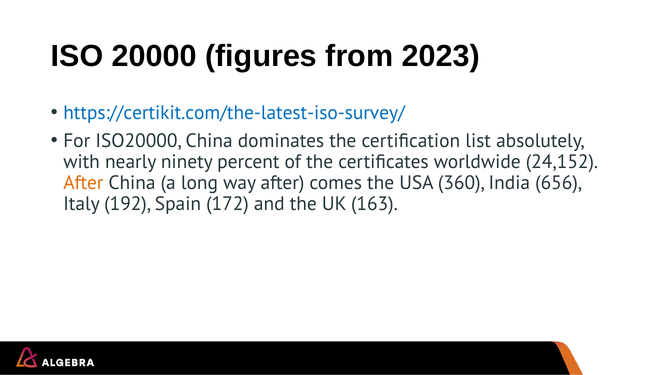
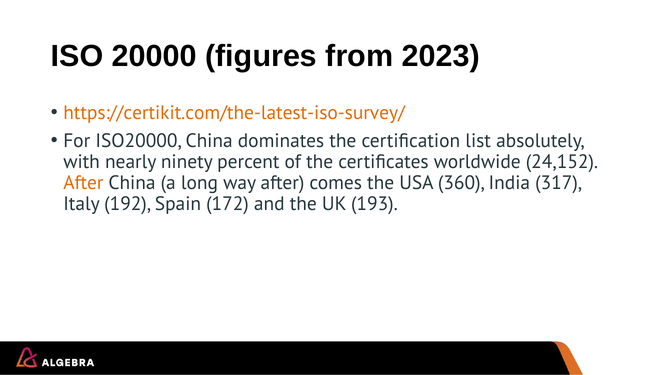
https://certikit.com/the-latest-iso-survey/ colour: blue -> orange (234, 113)
656: 656 -> 317 (559, 182)
163: 163 -> 193 (374, 203)
